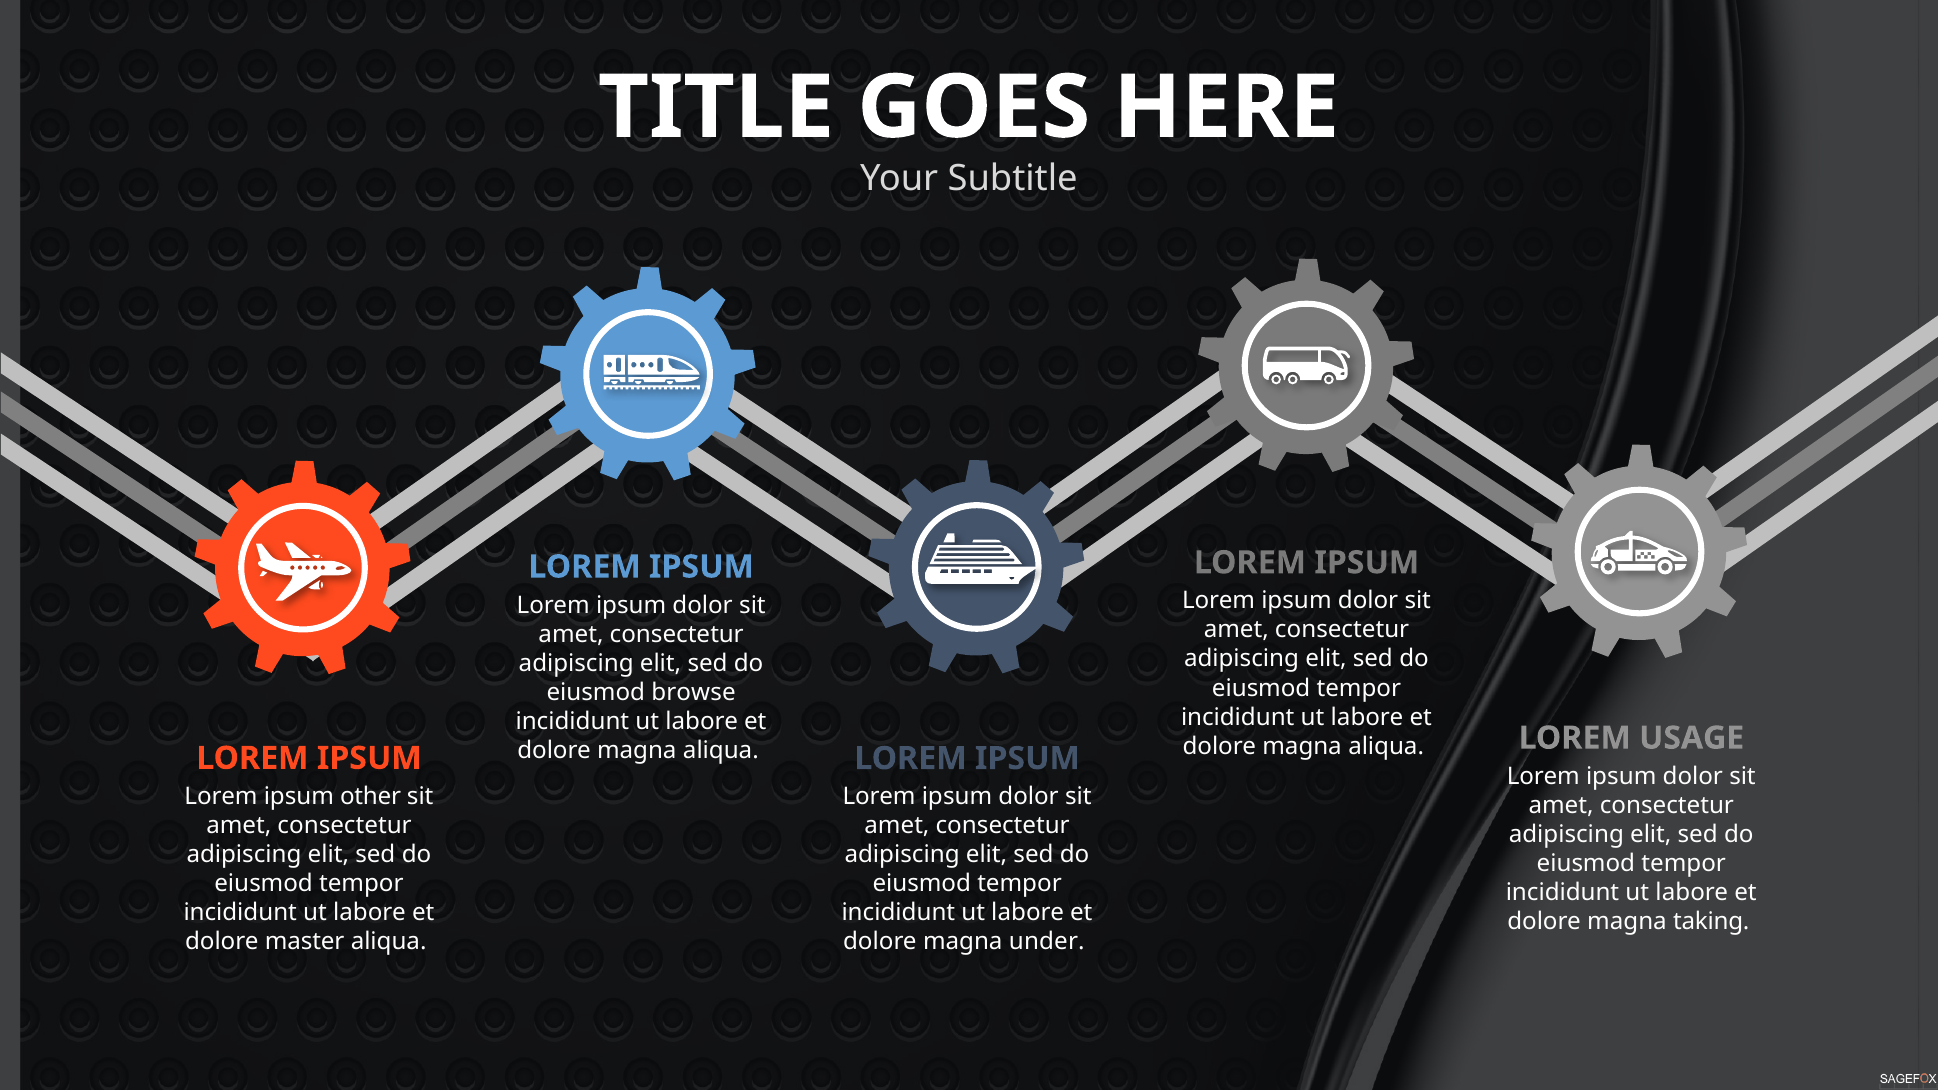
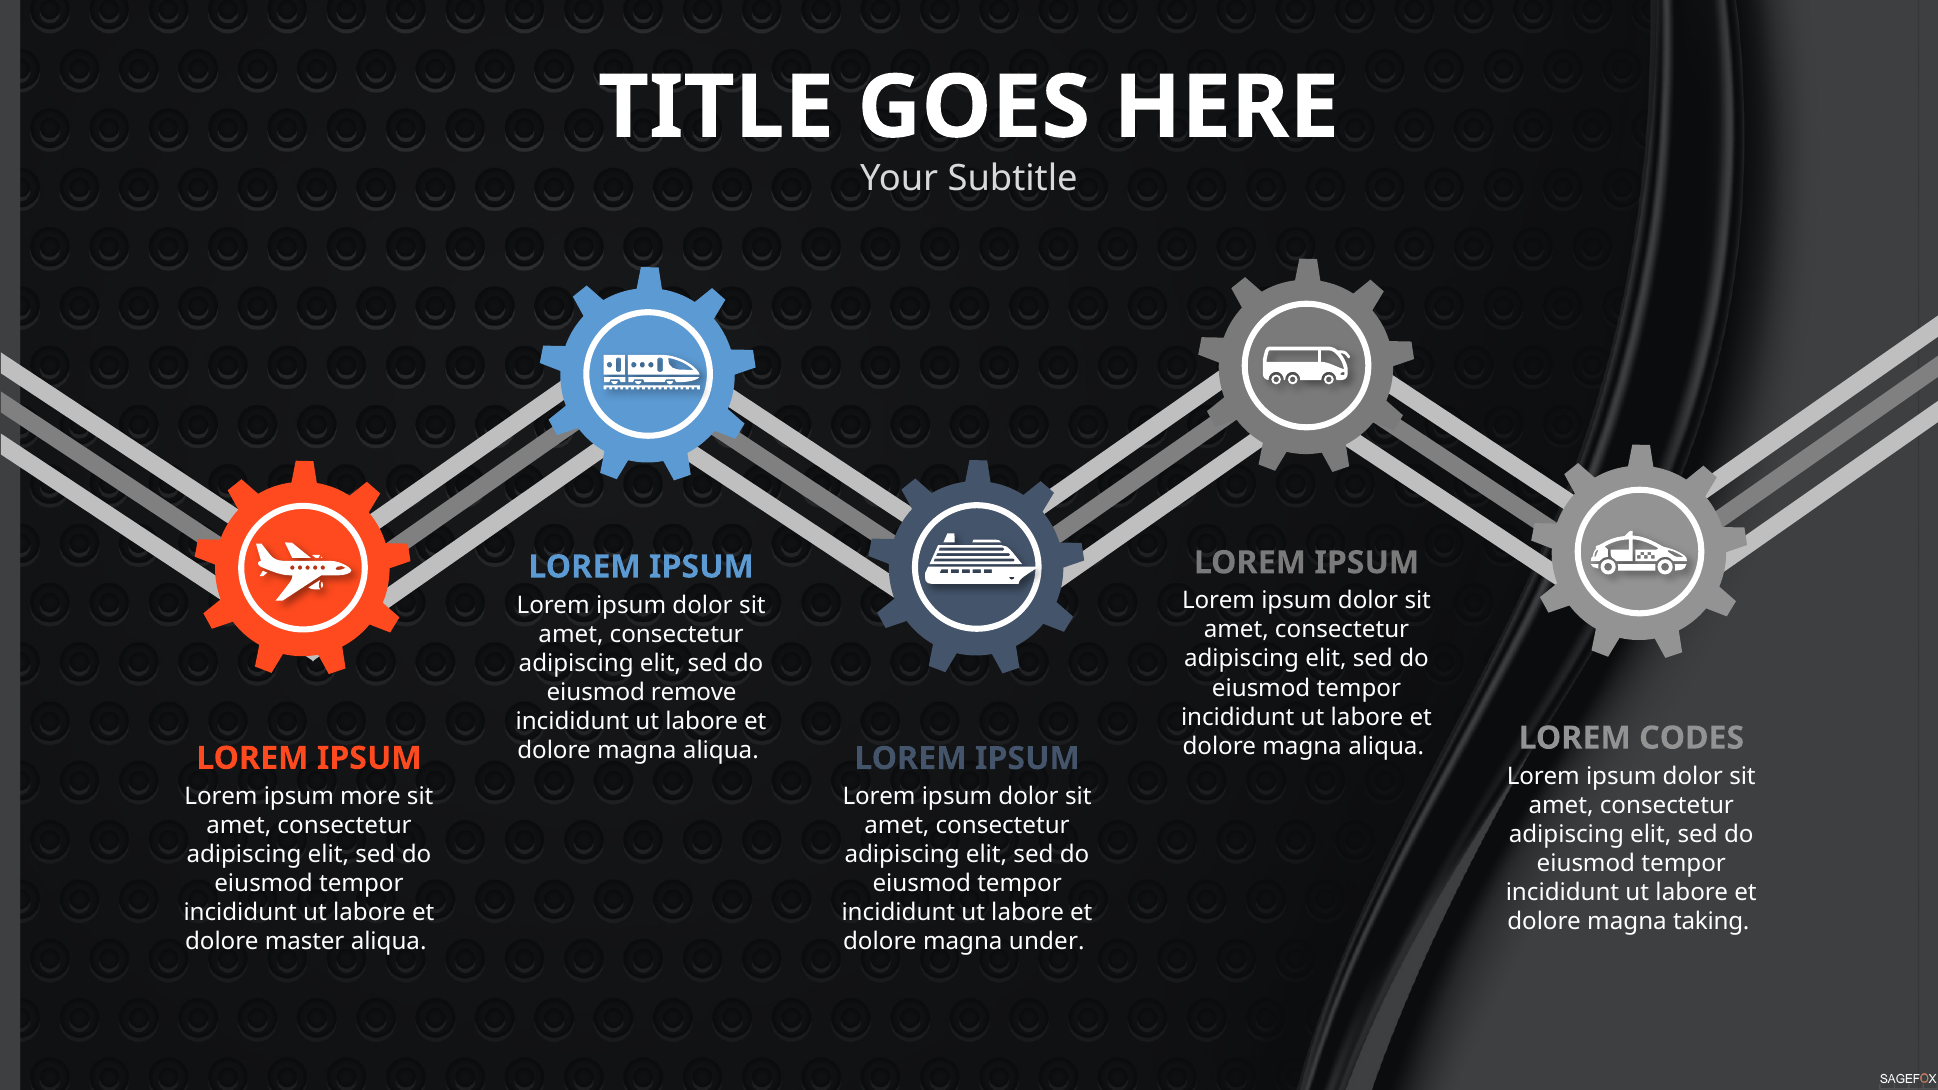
browse: browse -> remove (694, 692)
USAGE: USAGE -> CODES (1692, 738)
other: other -> more (370, 796)
